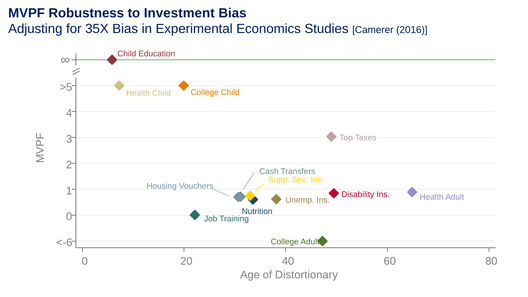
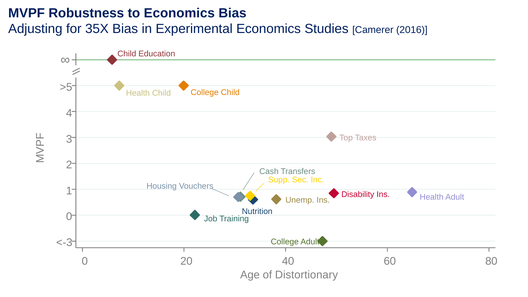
to Investment: Investment -> Economics (179, 13)
<-6: <-6 -> <-3 (64, 243)
